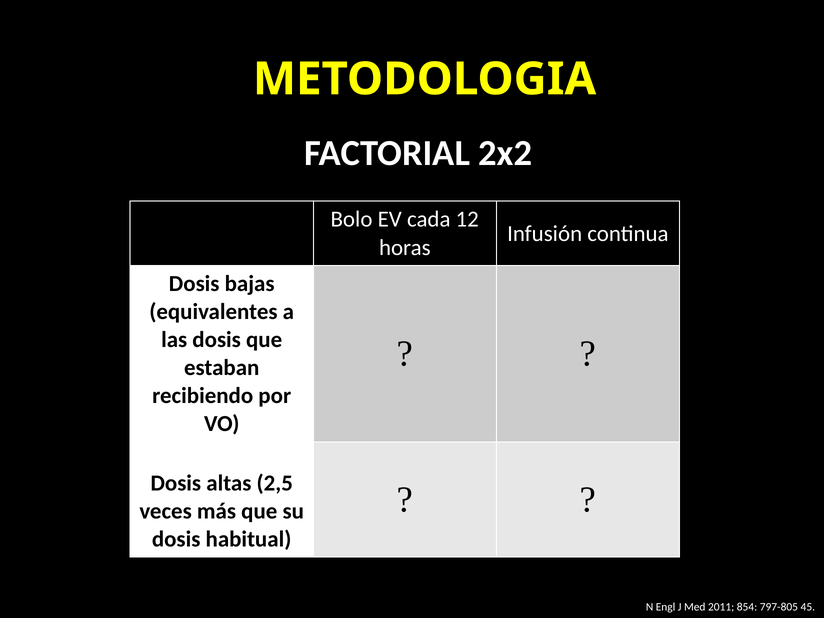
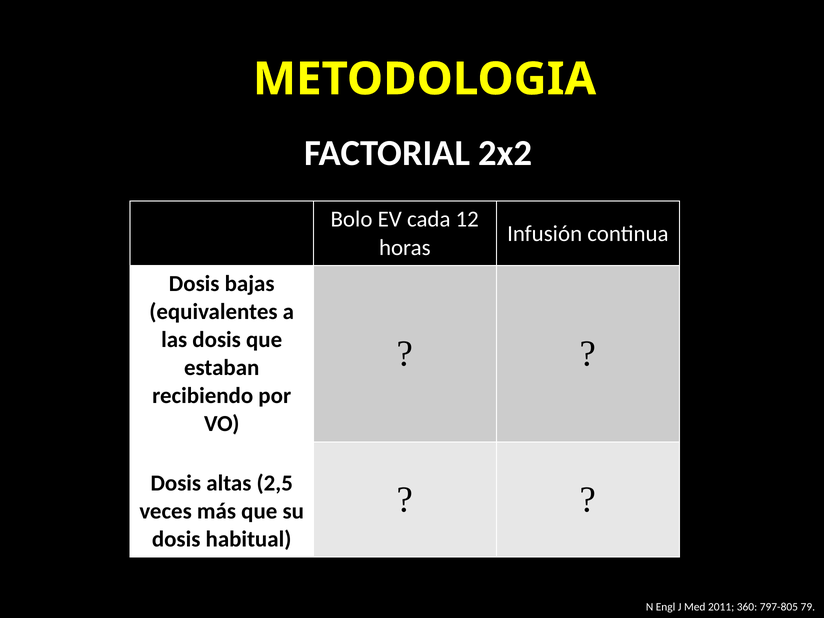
854: 854 -> 360 (747, 607)
45: 45 -> 79 (808, 607)
